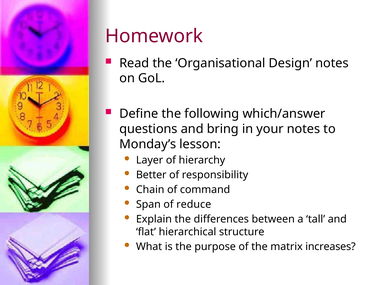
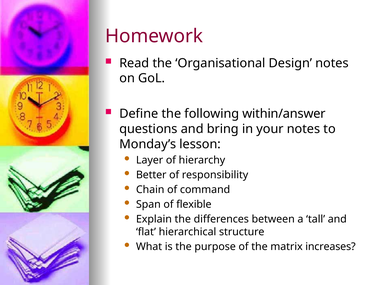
which/answer: which/answer -> within/answer (284, 114)
reduce: reduce -> flexible (194, 204)
